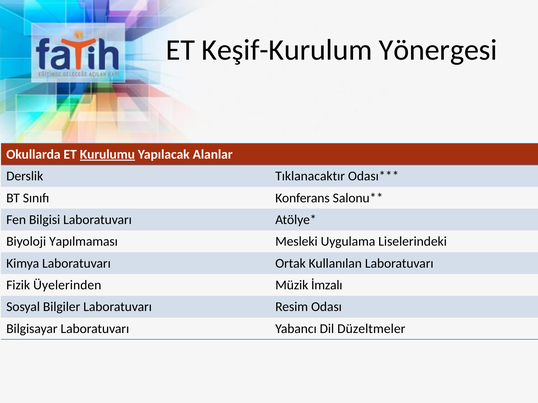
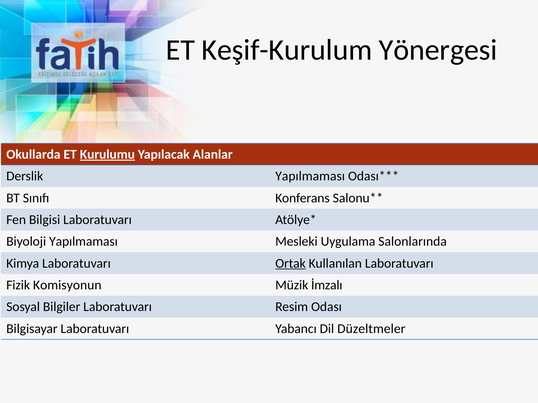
Derslik Tıklanacaktır: Tıklanacaktır -> Yapılmaması (310, 176)
Liselerindeki: Liselerindeki -> Salonlarında (413, 242)
Ortak underline: none -> present (291, 264)
Üyelerinden: Üyelerinden -> Komisyonun (67, 285)
